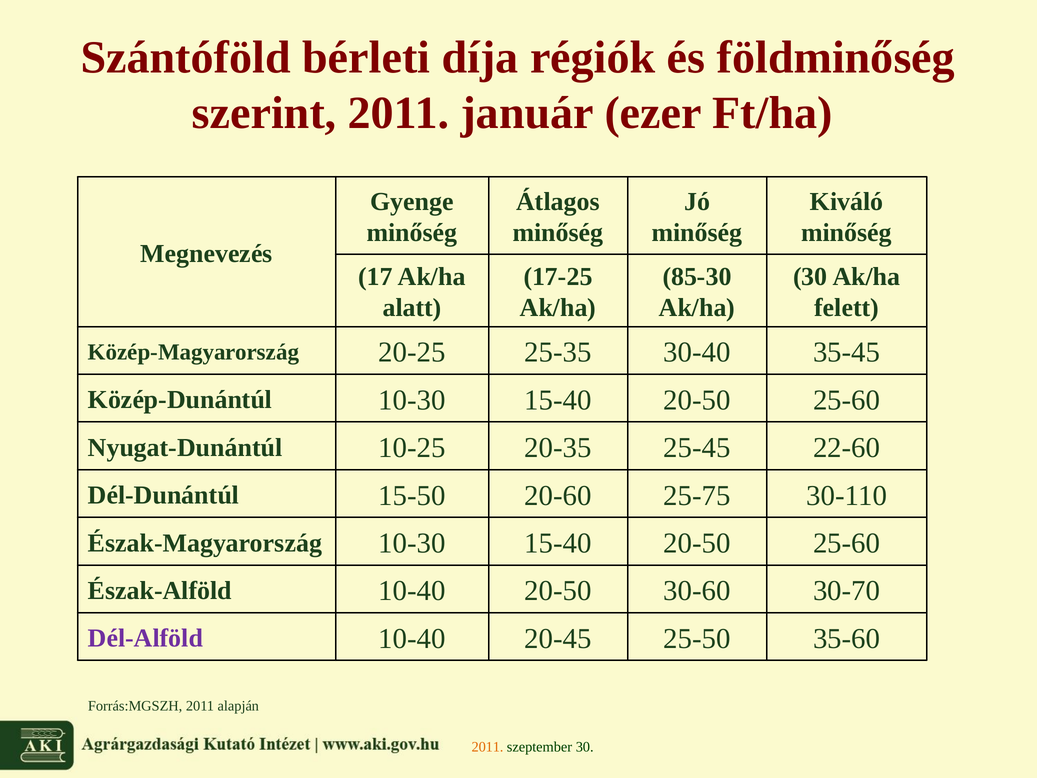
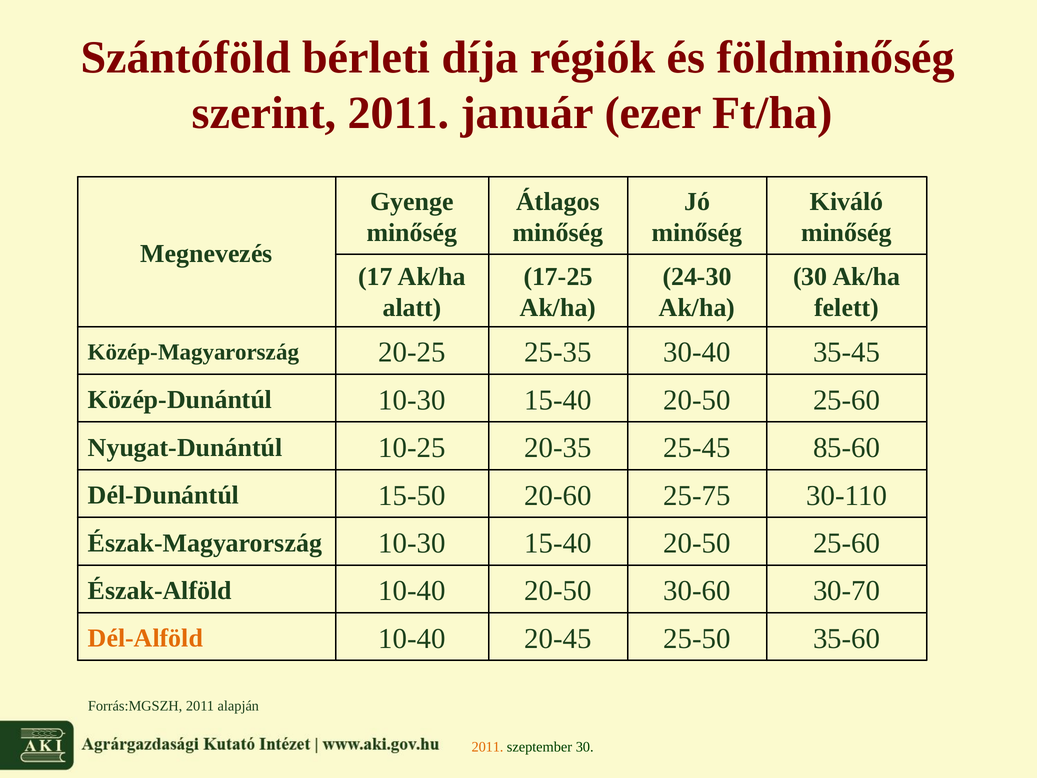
85-30: 85-30 -> 24-30 (697, 277)
22-60: 22-60 -> 85-60 (847, 448)
Dél-Alföld colour: purple -> orange (146, 638)
